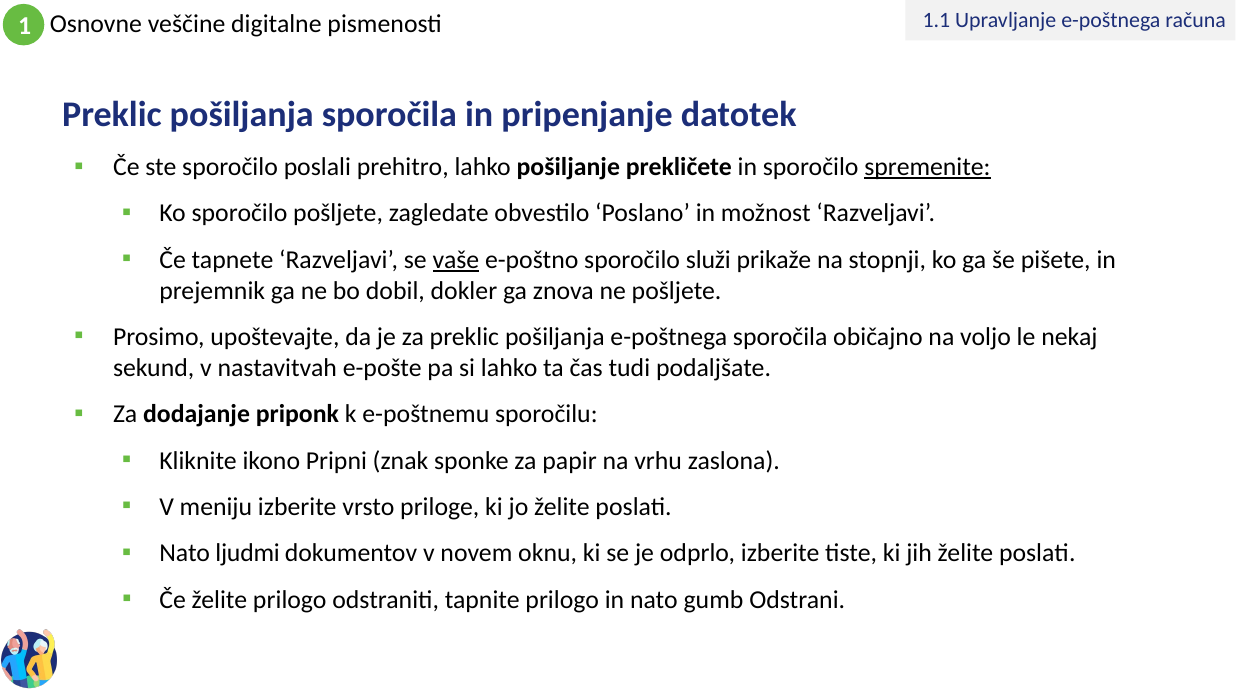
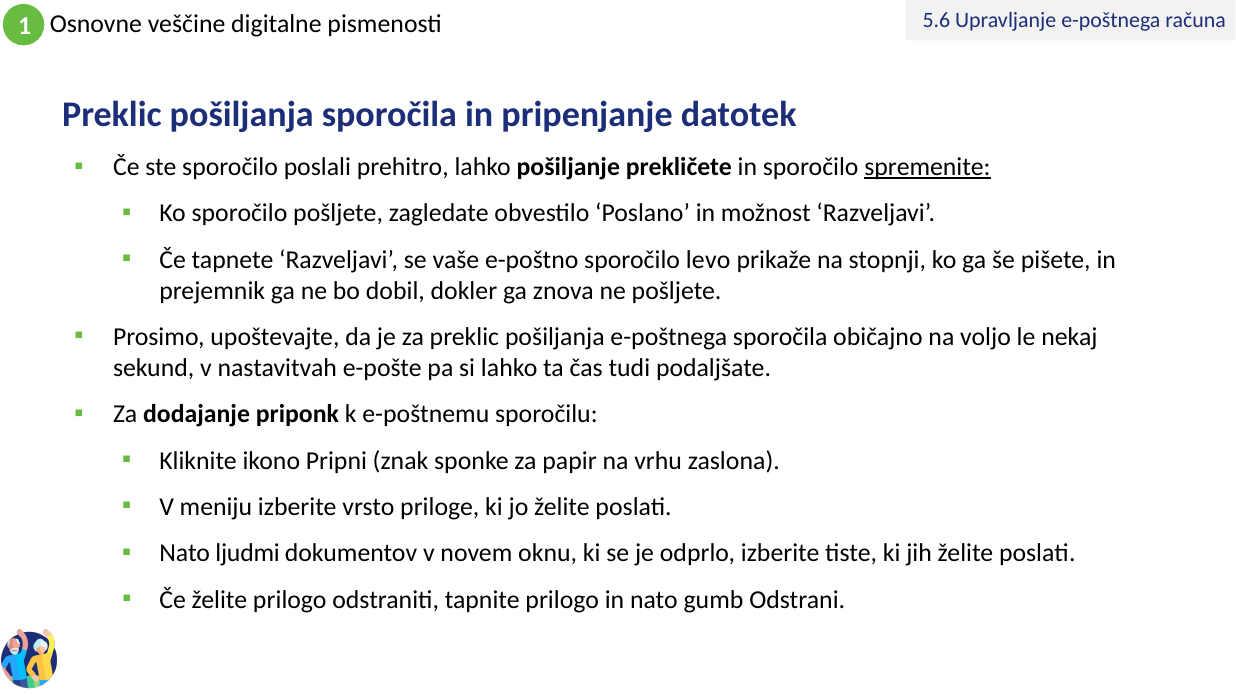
1.1: 1.1 -> 5.6 (936, 20)
vaše underline: present -> none (456, 260)
služi: služi -> levo (708, 260)
